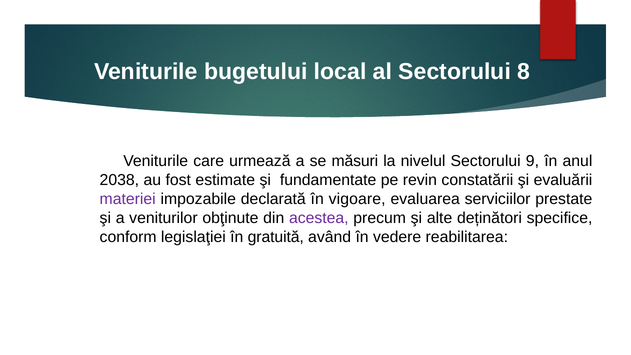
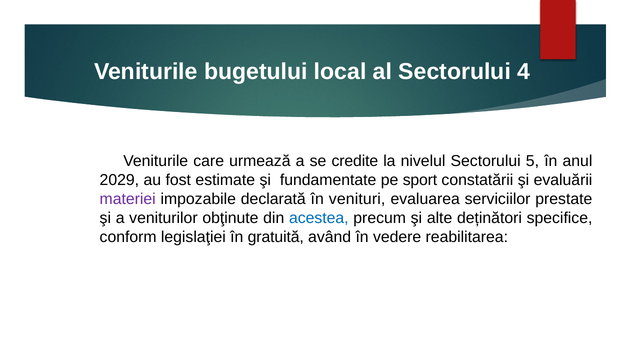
8: 8 -> 4 (524, 71)
măsuri: măsuri -> credite (355, 161)
9: 9 -> 5 (532, 161)
2038: 2038 -> 2029 (119, 180)
revin: revin -> sport (420, 180)
vigoare: vigoare -> venituri (357, 199)
acestea colour: purple -> blue (319, 218)
